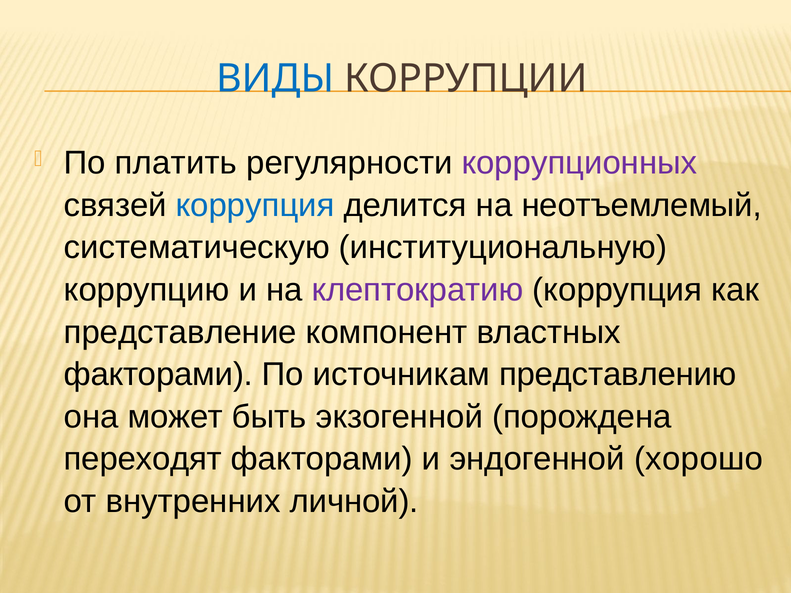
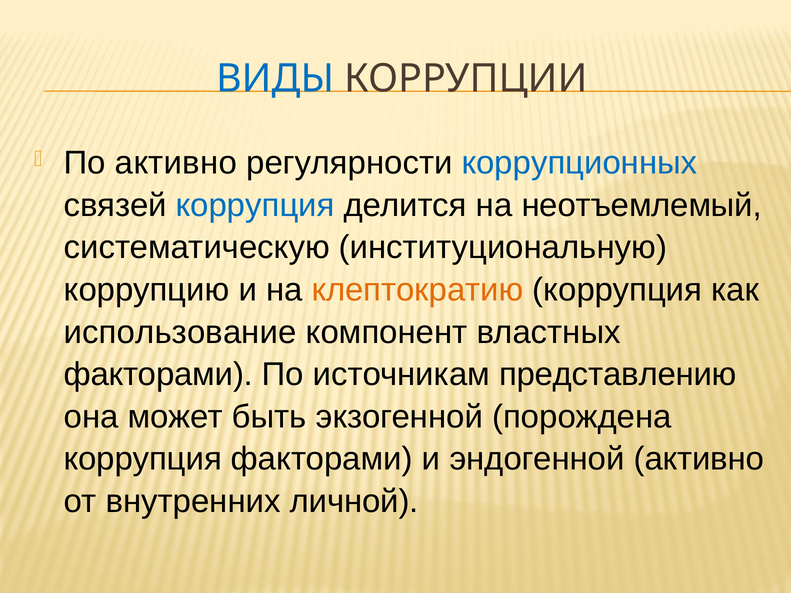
По платить: платить -> активно (176, 163)
коррупционных colour: purple -> blue (580, 163)
клептократию colour: purple -> orange (418, 290)
представление: представление -> использование (180, 332)
переходят: переходят -> коррупция (143, 459)
эндогенной хорошо: хорошо -> активно (699, 459)
